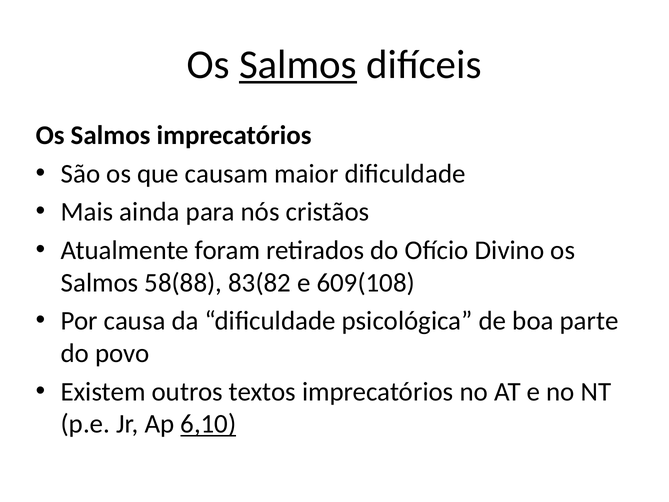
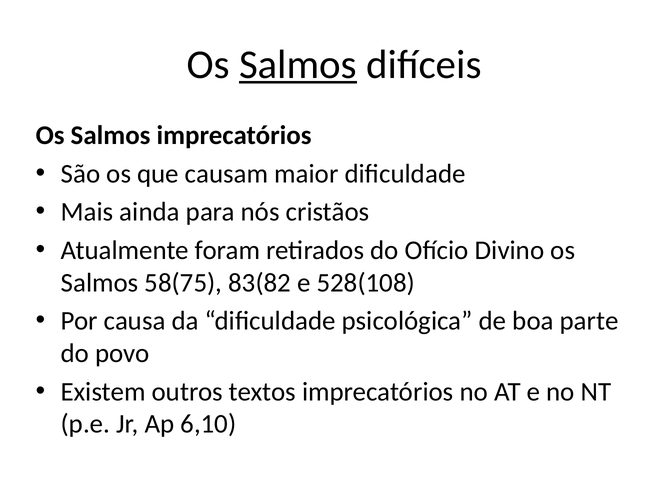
58(88: 58(88 -> 58(75 (183, 283)
609(108: 609(108 -> 528(108 (366, 283)
6,10 underline: present -> none (208, 424)
